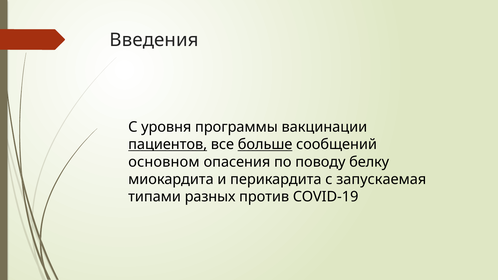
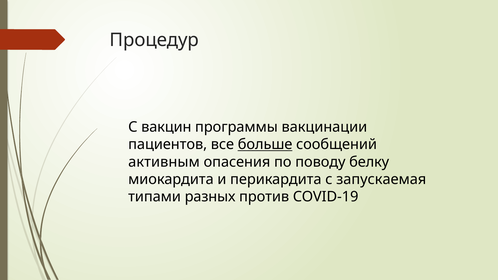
Введения: Введения -> Процедур (154, 40)
уровня: уровня -> вакцин (166, 127)
пациентов underline: present -> none (168, 145)
основном: основном -> активным (164, 162)
